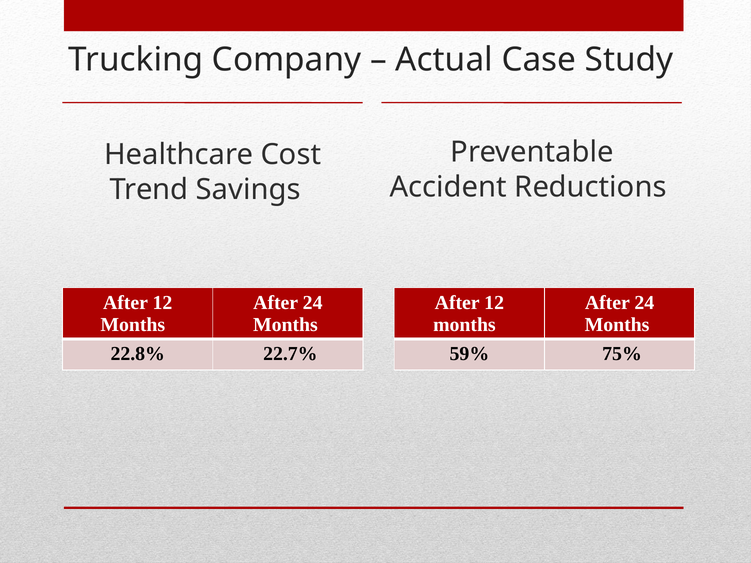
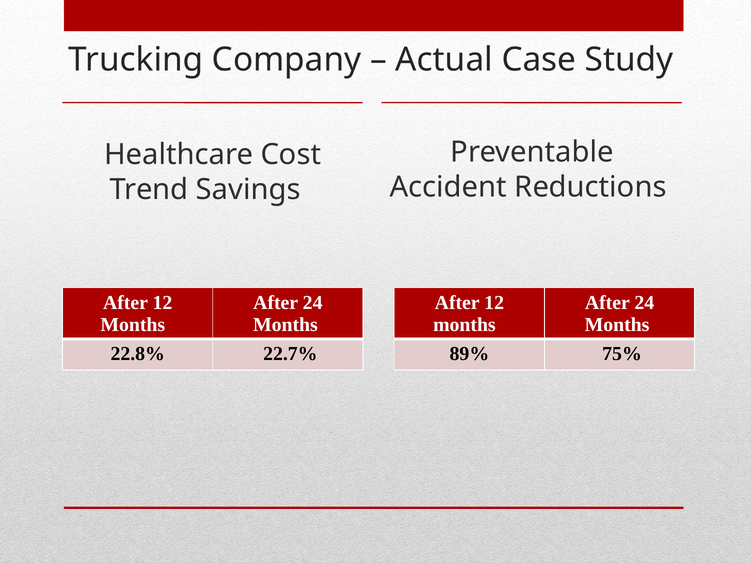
59%: 59% -> 89% (469, 354)
